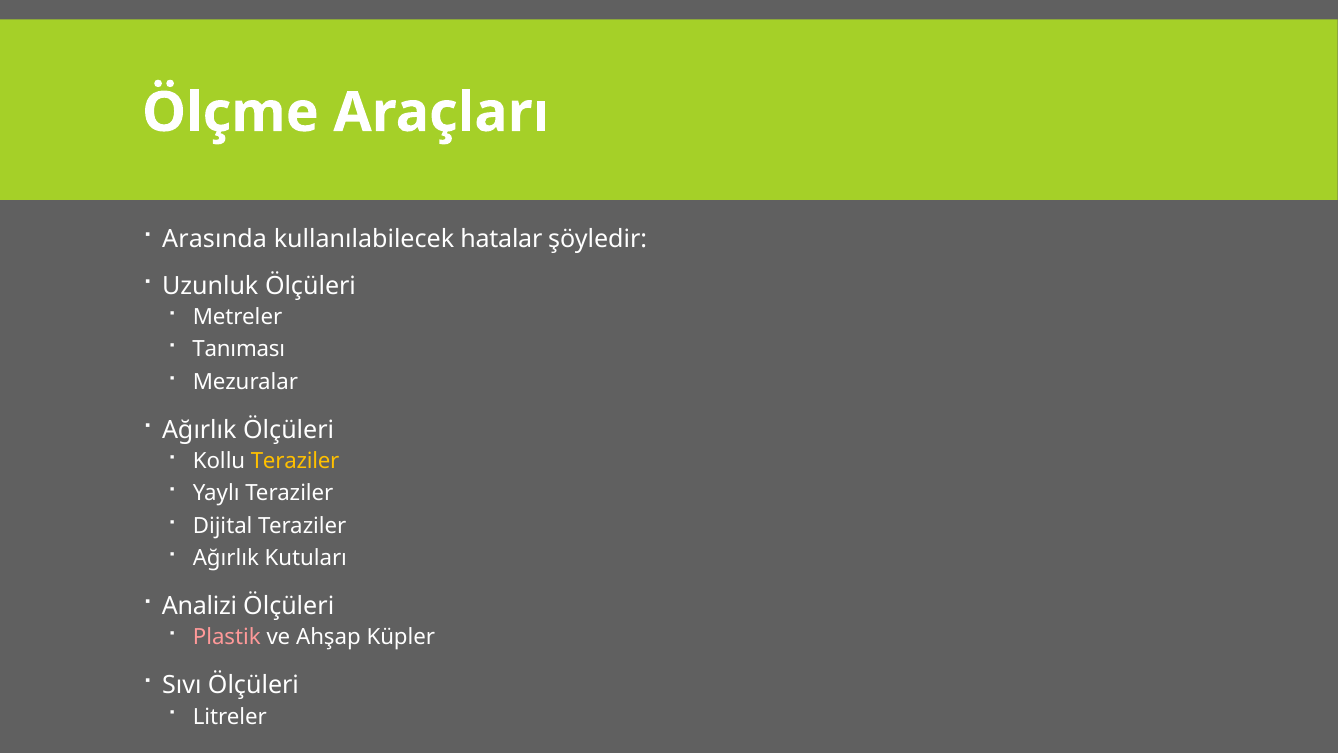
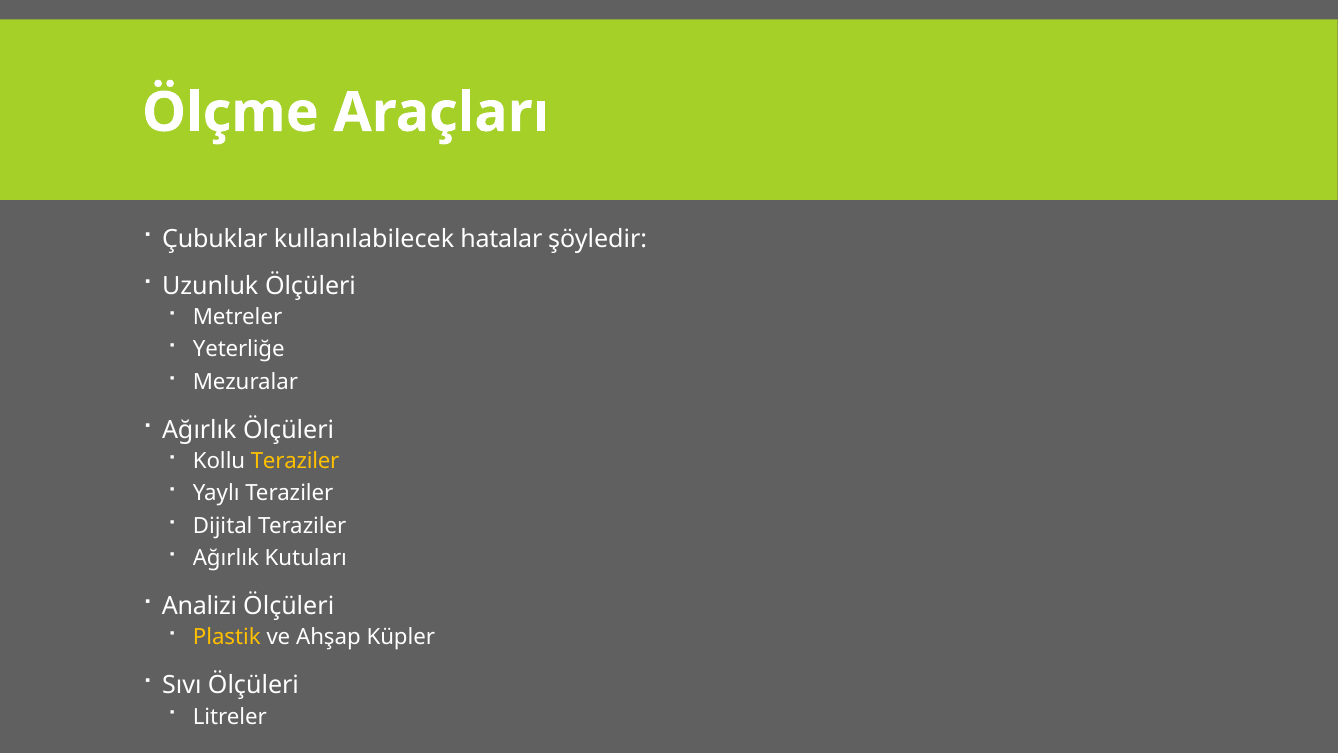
Arasında: Arasında -> Çubuklar (215, 239)
Tanıması: Tanıması -> Yeterliğe (239, 349)
Plastik colour: pink -> yellow (227, 637)
